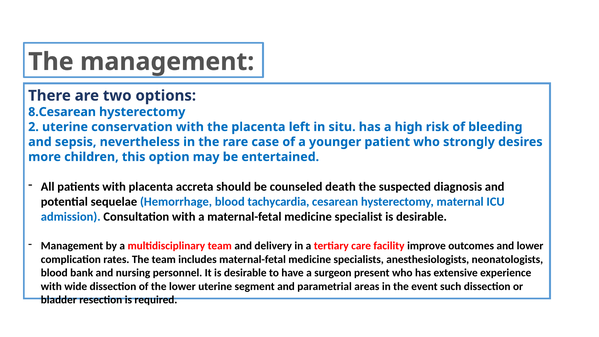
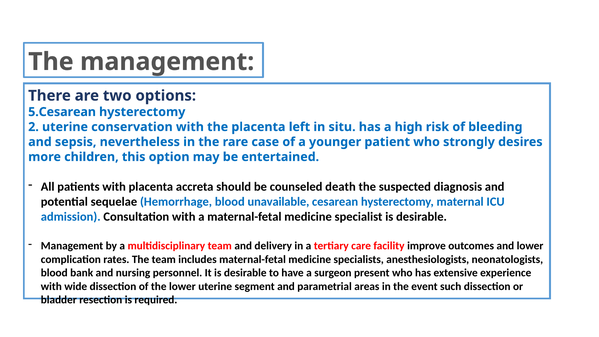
8.Cesarean: 8.Cesarean -> 5.Cesarean (62, 112)
tachycardia: tachycardia -> unavailable (278, 202)
